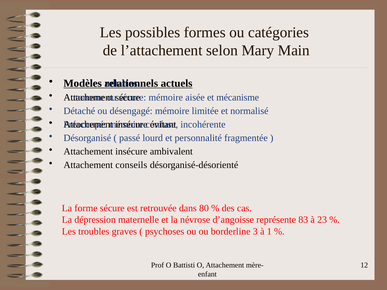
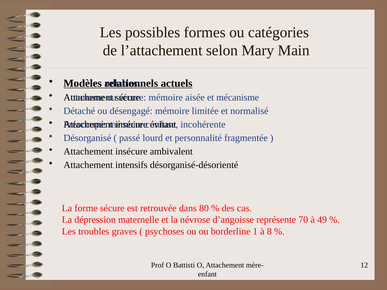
conseils: conseils -> intensifs (131, 165)
83: 83 -> 70 (303, 220)
23: 23 -> 49 (322, 220)
3: 3 -> 1 (255, 232)
1: 1 -> 8 (269, 232)
